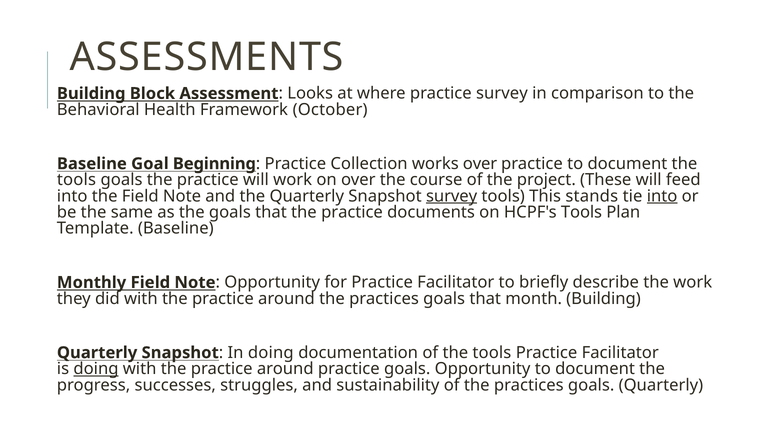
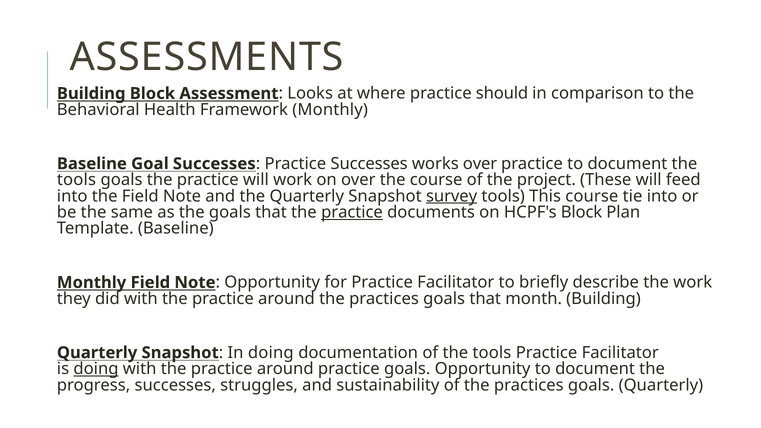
practice survey: survey -> should (502, 94)
Framework October: October -> Monthly (330, 110)
Goal Beginning: Beginning -> Successes (214, 164)
Practice Collection: Collection -> Successes (369, 164)
This stands: stands -> course (592, 196)
into underline: present -> none (662, 196)
practice underline: none -> present (352, 212)
HCPF's Tools: Tools -> Block (582, 212)
